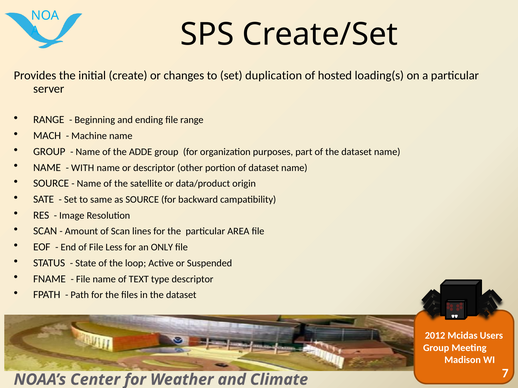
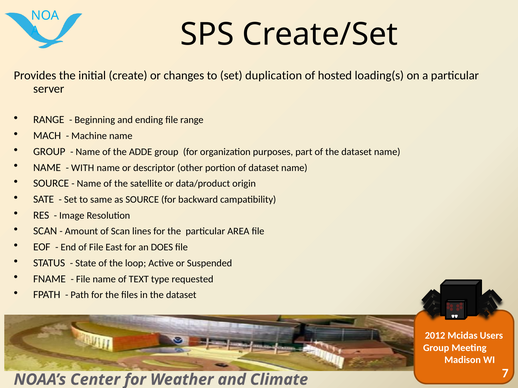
Less: Less -> East (114, 248)
ONLY: ONLY -> DOES (162, 248)
type descriptor: descriptor -> requested (193, 279)
